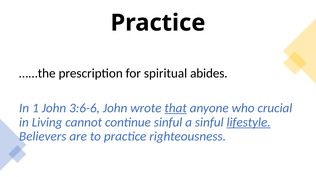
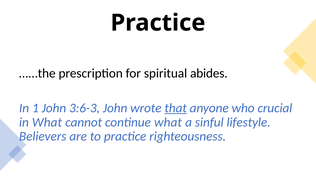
3:6-6: 3:6-6 -> 3:6-3 (85, 108)
Living: Living -> What (47, 123)
continue sinful: sinful -> what (168, 123)
lifestyle underline: present -> none (249, 123)
